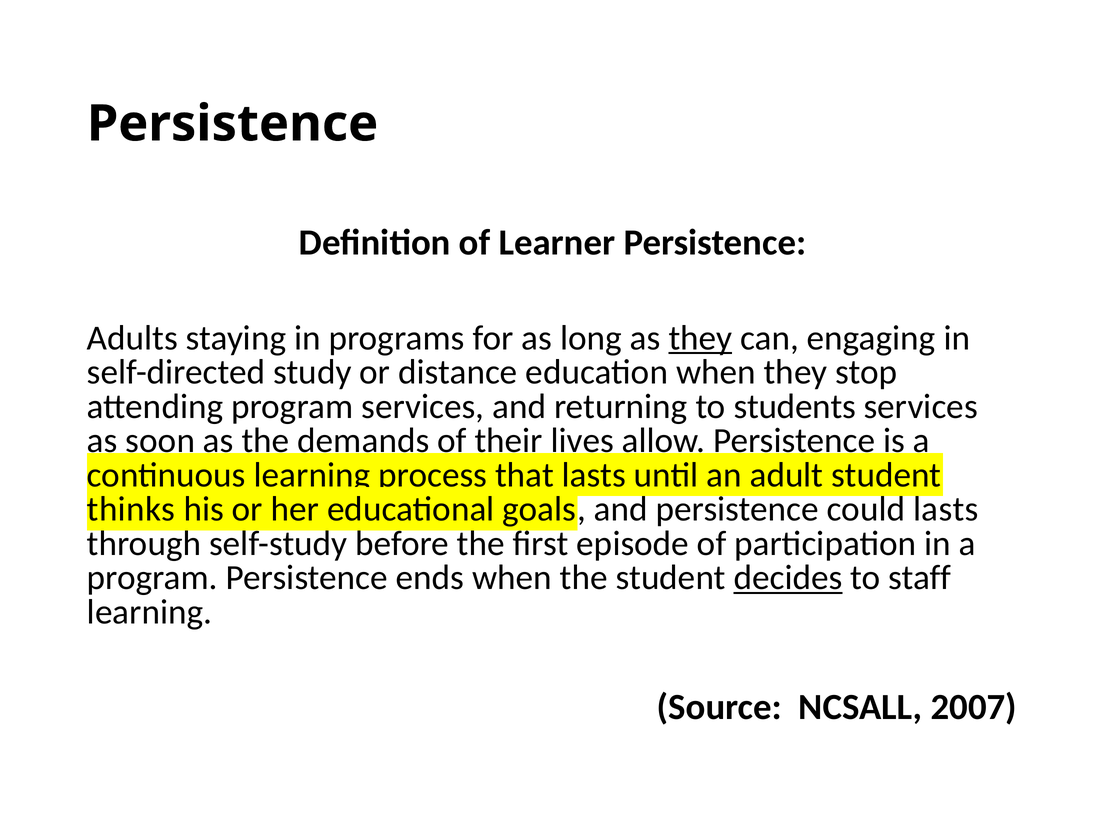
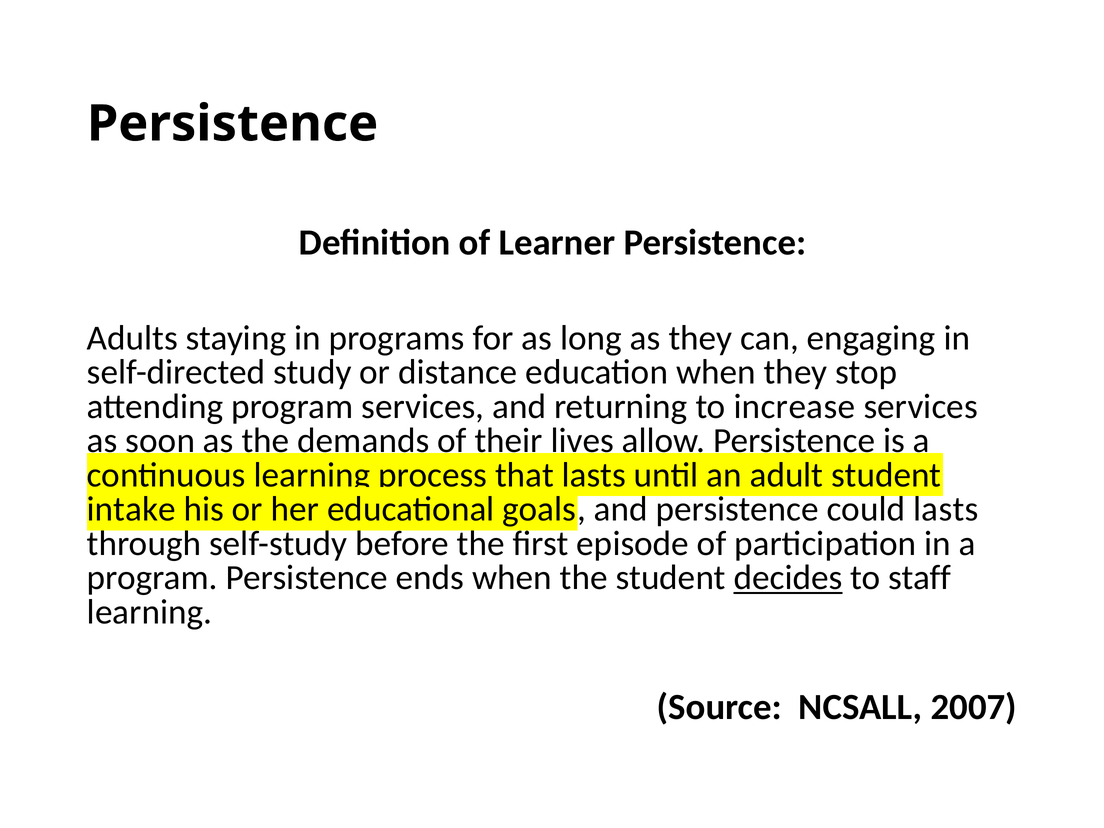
they underline: present -> none (700, 338)
students: students -> increase (794, 406)
thinks: thinks -> intake (131, 509)
